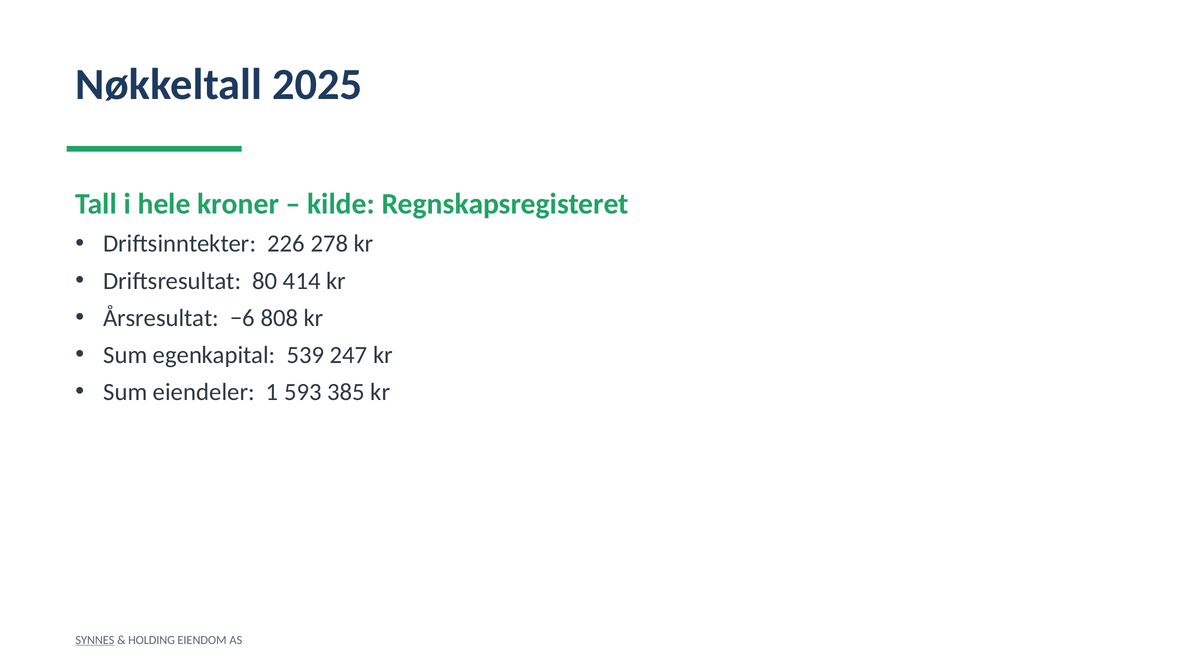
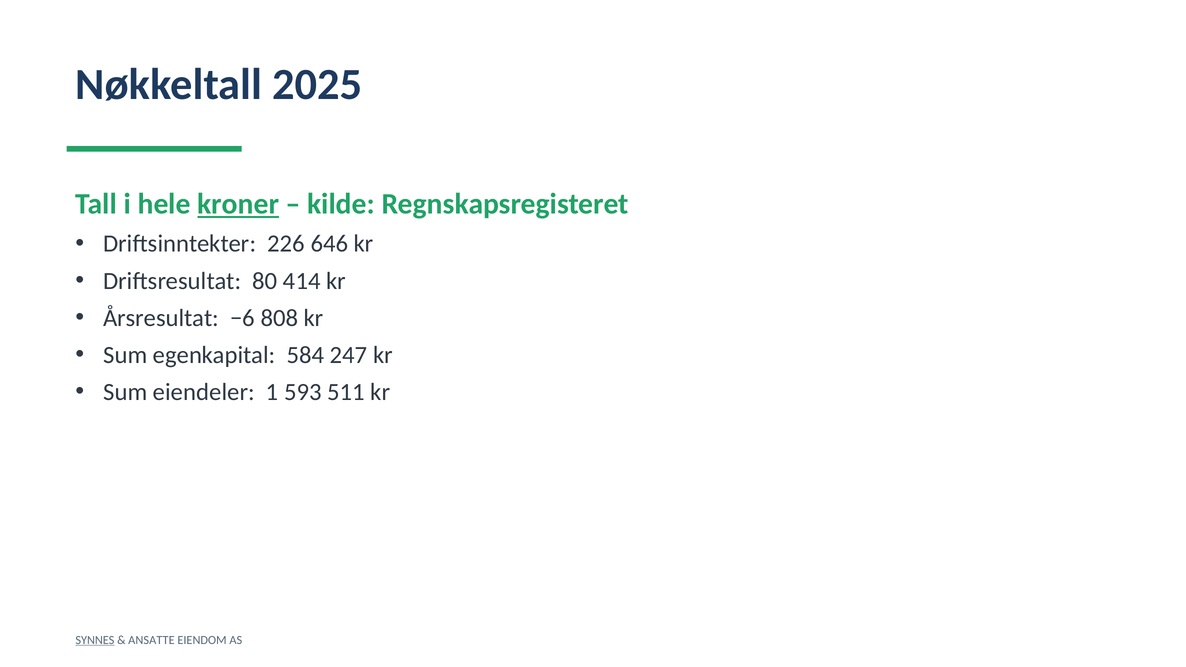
kroner underline: none -> present (238, 204)
278: 278 -> 646 (329, 244)
539: 539 -> 584 (305, 355)
385: 385 -> 511 (346, 392)
HOLDING: HOLDING -> ANSATTE (151, 640)
